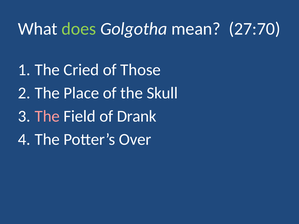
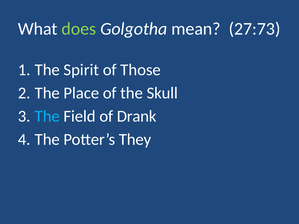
27:70: 27:70 -> 27:73 (255, 29)
Cried: Cried -> Spirit (81, 70)
The colour: pink -> light blue (47, 116)
Over: Over -> They (135, 140)
